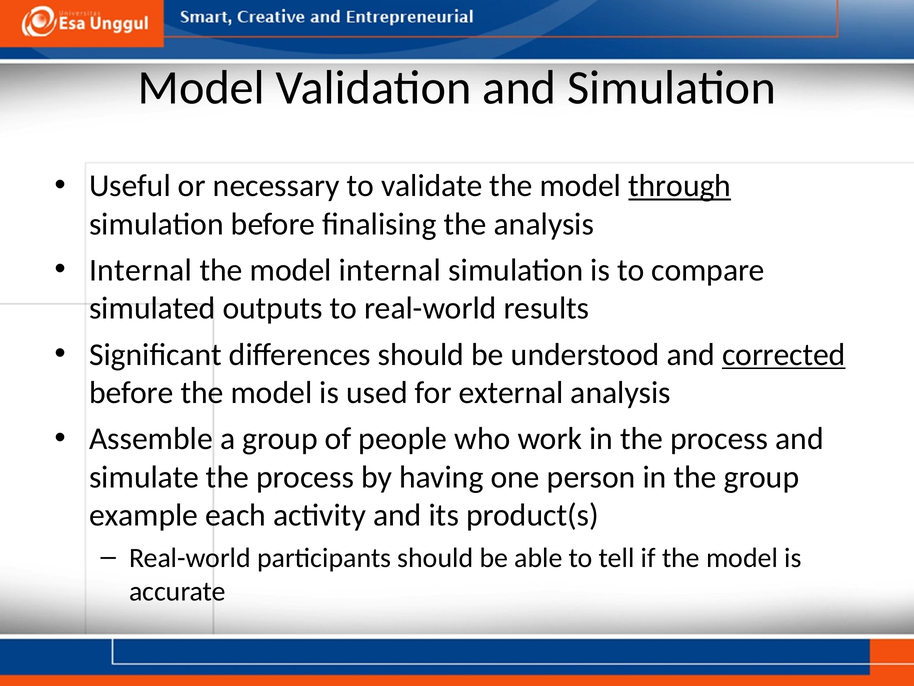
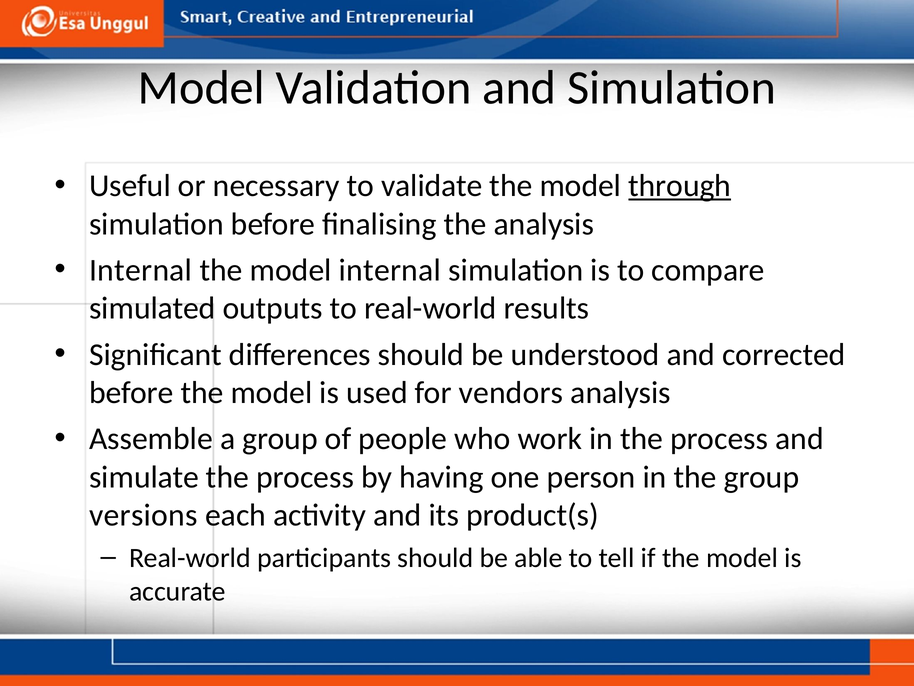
corrected underline: present -> none (784, 354)
external: external -> vendors (511, 392)
example: example -> versions (143, 515)
